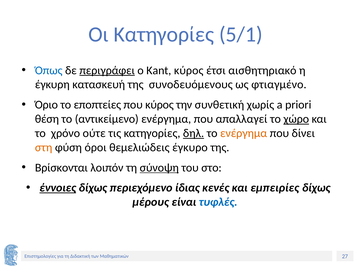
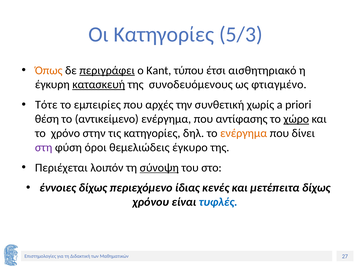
5/1: 5/1 -> 5/3 (241, 34)
Όπως colour: blue -> orange (49, 70)
Κant κύρος: κύρος -> τύπου (189, 70)
κατασκευή underline: none -> present (99, 85)
Όριο: Όριο -> Τότε (46, 105)
εποπτείες: εποπτείες -> εμπειρίες (97, 105)
που κύρος: κύρος -> αρχές (159, 105)
απαλλαγεί: απαλλαγεί -> αντίφασης (242, 119)
ούτε: ούτε -> στην (94, 133)
δηλ underline: present -> none (194, 133)
στη colour: orange -> purple (44, 147)
Βρίσκονται: Βρίσκονται -> Περιέχεται (61, 168)
έννοιες underline: present -> none (58, 188)
εμπειρίες: εμπειρίες -> μετέπειτα (275, 188)
μέρους: μέρους -> χρόνου (151, 202)
